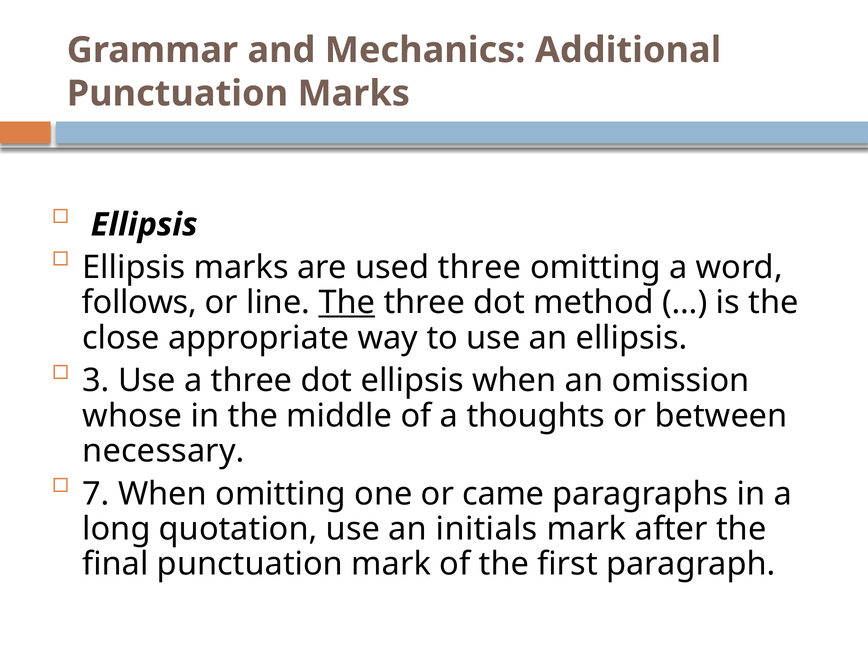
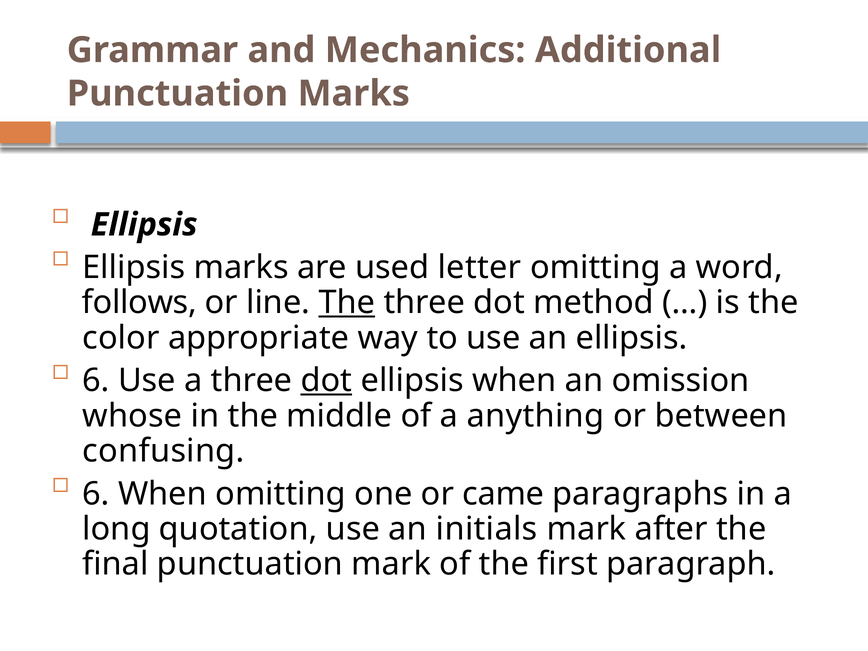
used three: three -> letter (479, 267)
close: close -> color (121, 338)
3: 3 -> 6 (96, 381)
dot underline: none -> present (326, 381)
thoughts: thoughts -> anything (535, 416)
necessary: necessary -> confusing (163, 451)
7: 7 -> 6 (96, 494)
